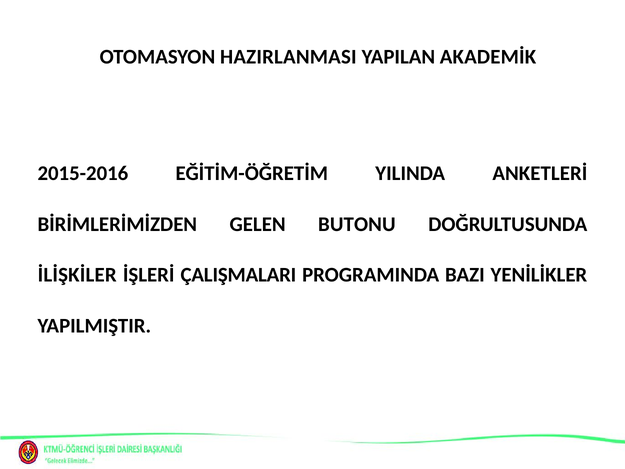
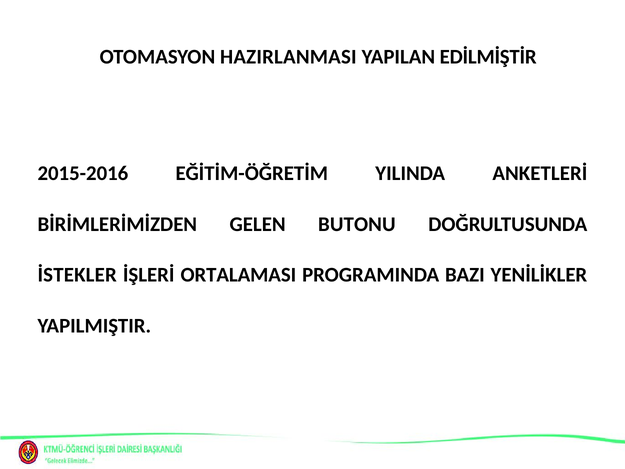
AKADEMİK: AKADEMİK -> EDİLMİŞTİR (488, 57)
İLİŞKİLER: İLİŞKİLER -> İSTEKLER (77, 275)
ÇALIŞMALARI: ÇALIŞMALARI -> ORTALAMASI (238, 275)
